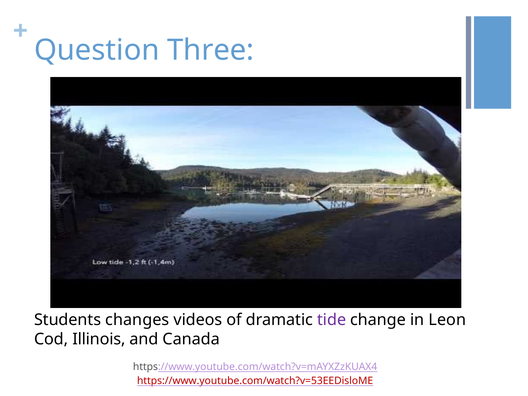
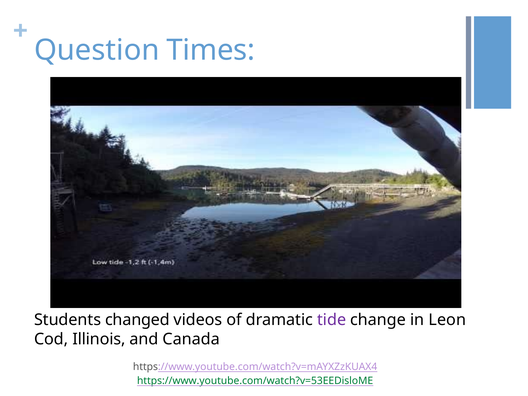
Three: Three -> Times (211, 50)
changes: changes -> changed (137, 320)
https://www.youtube.com/watch?v=53EEDisloME colour: red -> green (255, 381)
